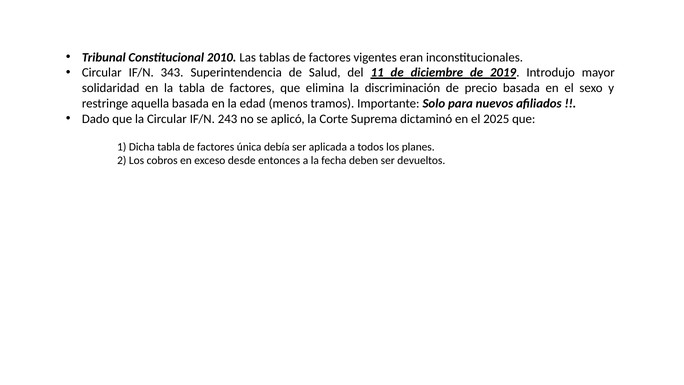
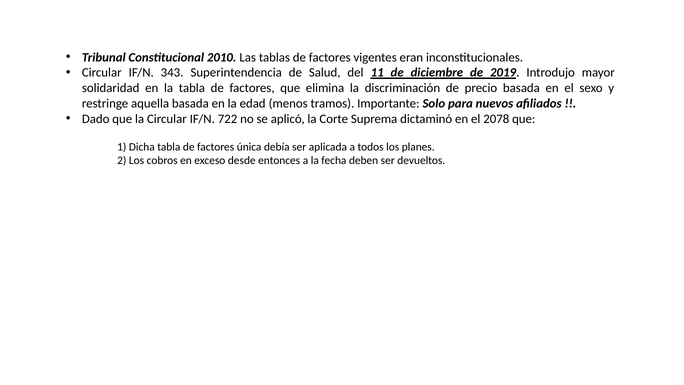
243: 243 -> 722 (228, 119)
2025: 2025 -> 2078 (496, 119)
